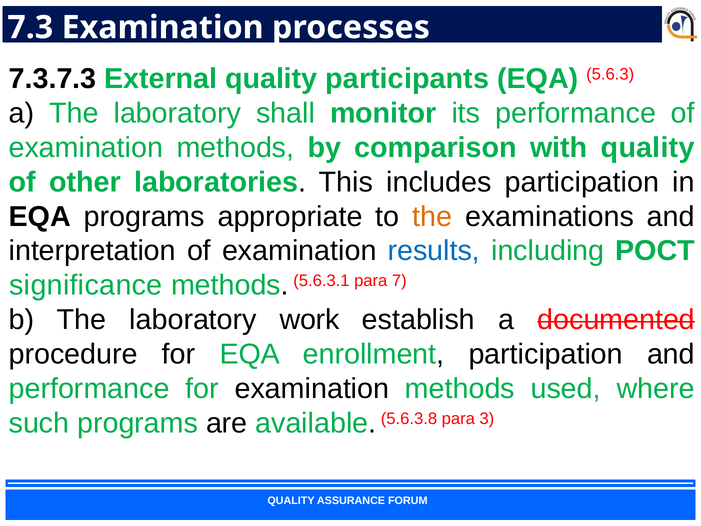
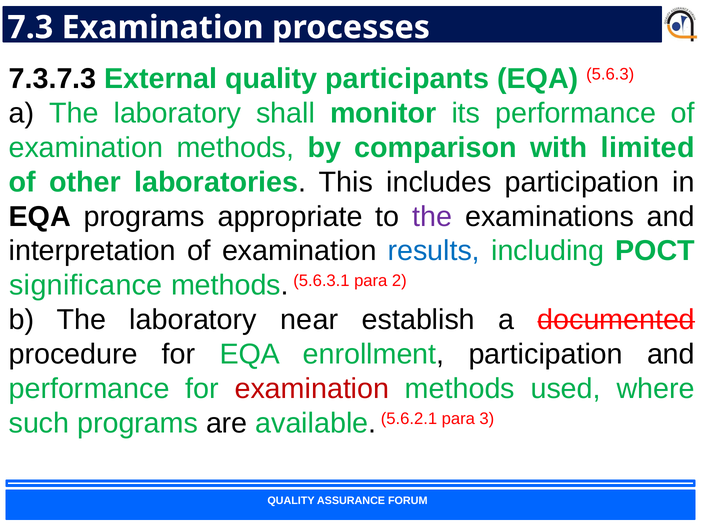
with quality: quality -> limited (648, 148)
the colour: orange -> purple (432, 216)
7: 7 -> 2 (399, 281)
work: work -> near (309, 320)
examination colour: black -> red (312, 389)
5.6.3.8: 5.6.3.8 -> 5.6.2.1 (409, 418)
